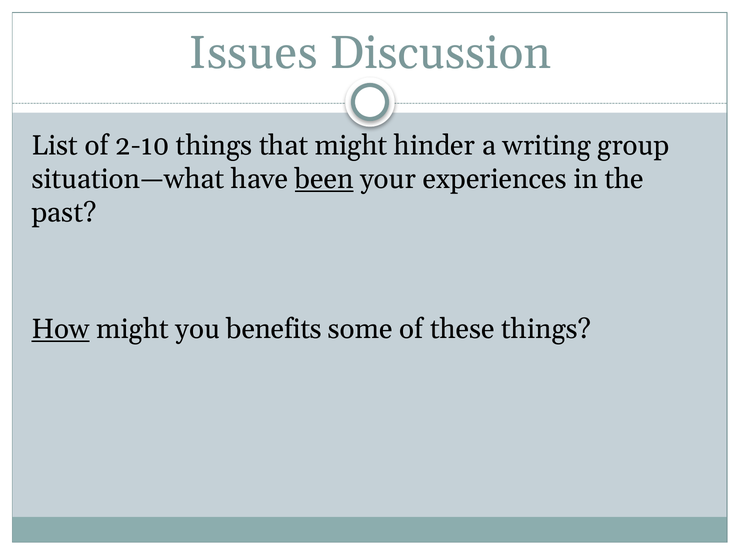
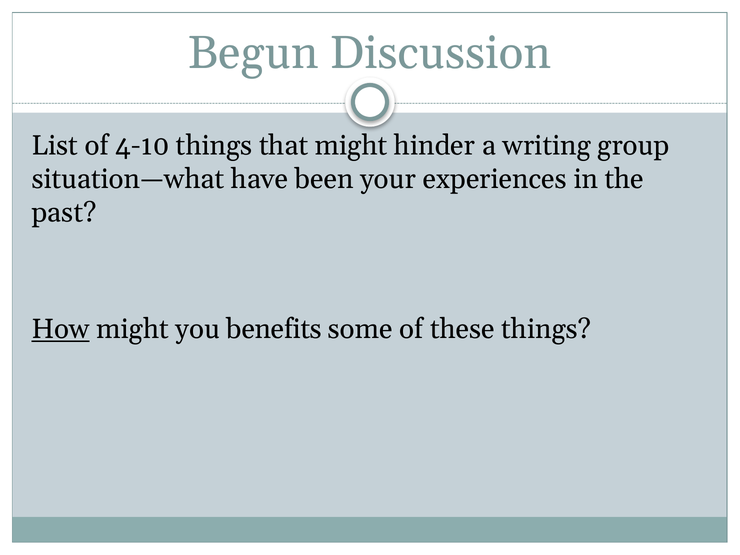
Issues: Issues -> Begun (253, 53)
2-10: 2-10 -> 4-10 (142, 146)
been underline: present -> none (324, 179)
